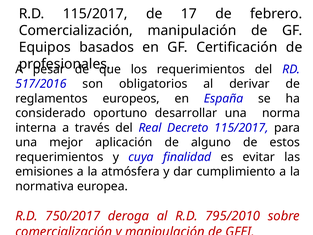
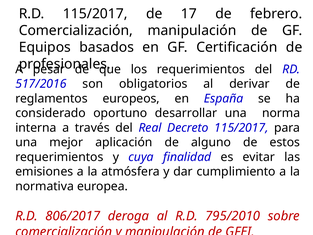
750/2017: 750/2017 -> 806/2017 (73, 216)
